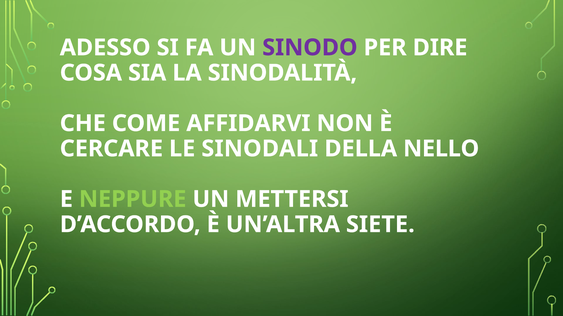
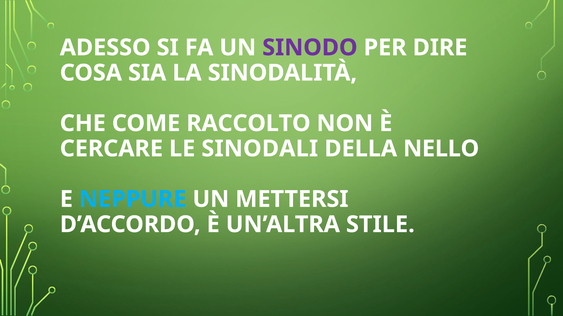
AFFIDARVI: AFFIDARVI -> RACCOLTO (248, 124)
NEPPURE colour: light green -> light blue (133, 200)
SIETE: SIETE -> STILE (380, 225)
